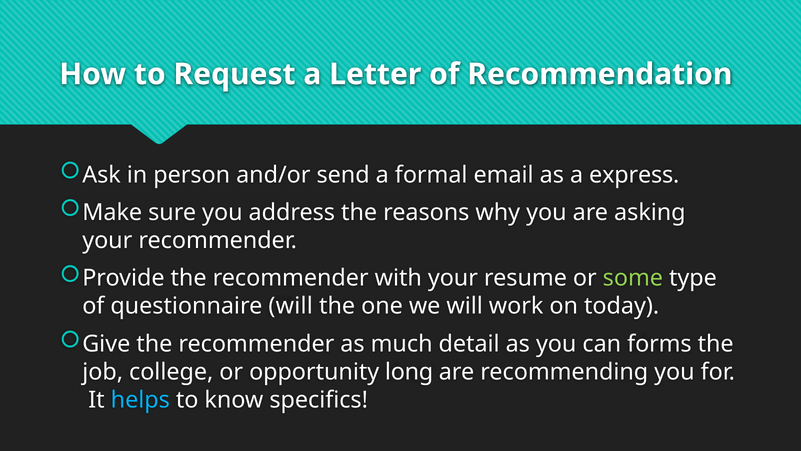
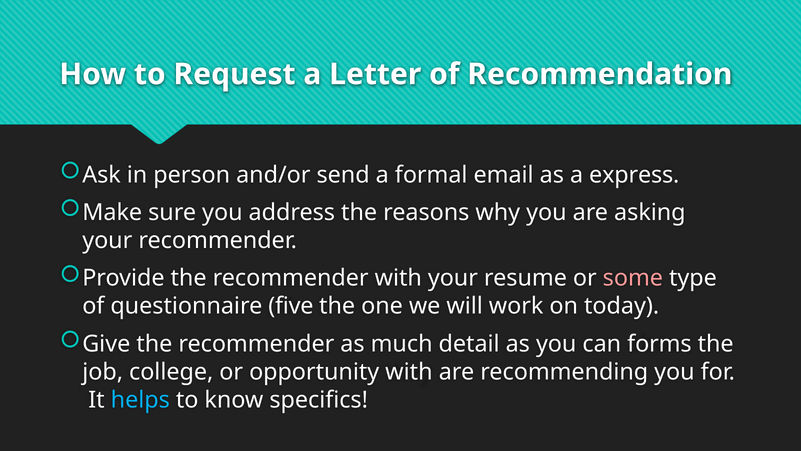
some colour: light green -> pink (633, 278)
questionnaire will: will -> five (291, 306)
opportunity long: long -> with (409, 372)
